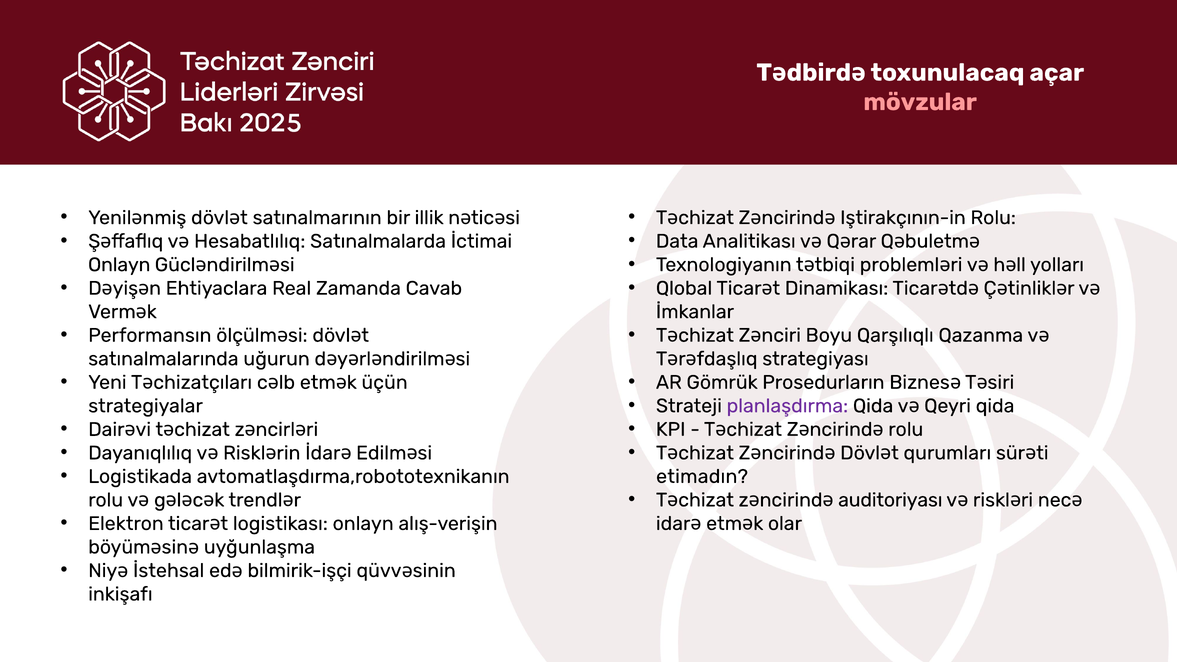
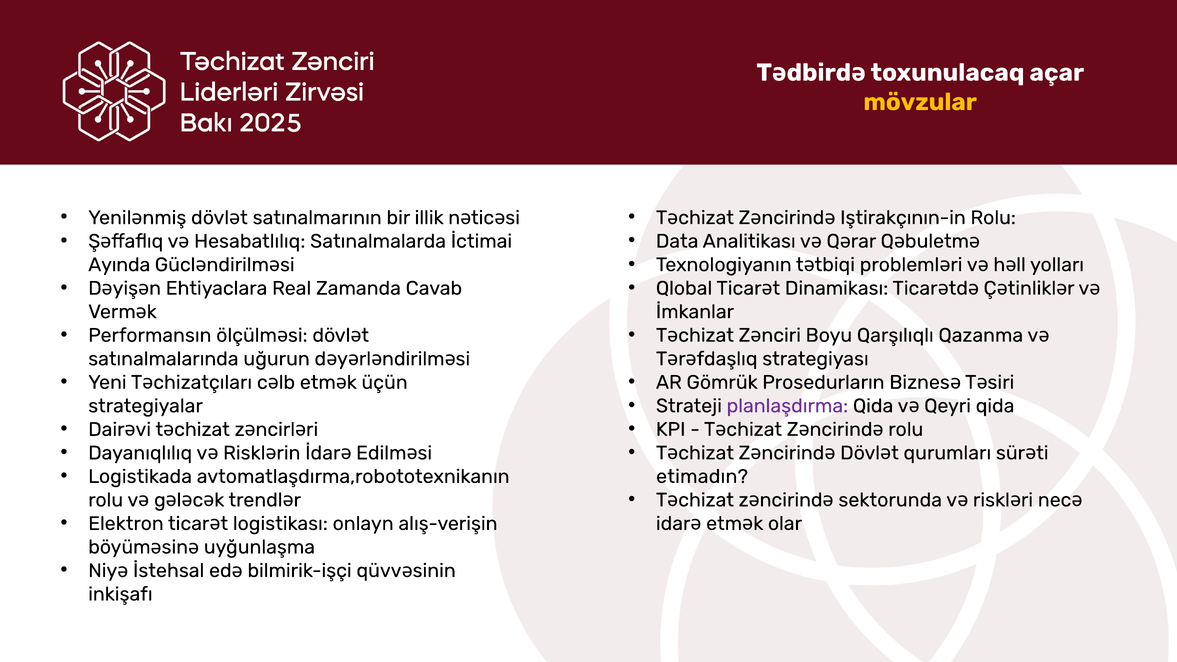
mövzular colour: pink -> yellow (920, 102)
Onlayn: Onlayn -> Ayında (119, 265)
auditoriyası: auditoriyası -> sektorunda (890, 500)
